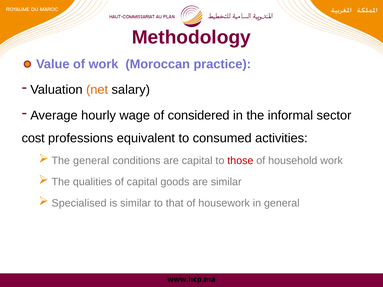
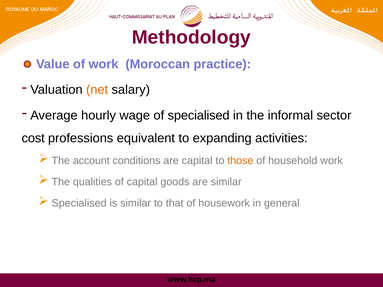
of considered: considered -> specialised (199, 115)
consumed: consumed -> expanding (222, 138)
The general: general -> account (91, 161)
those colour: red -> orange (240, 161)
